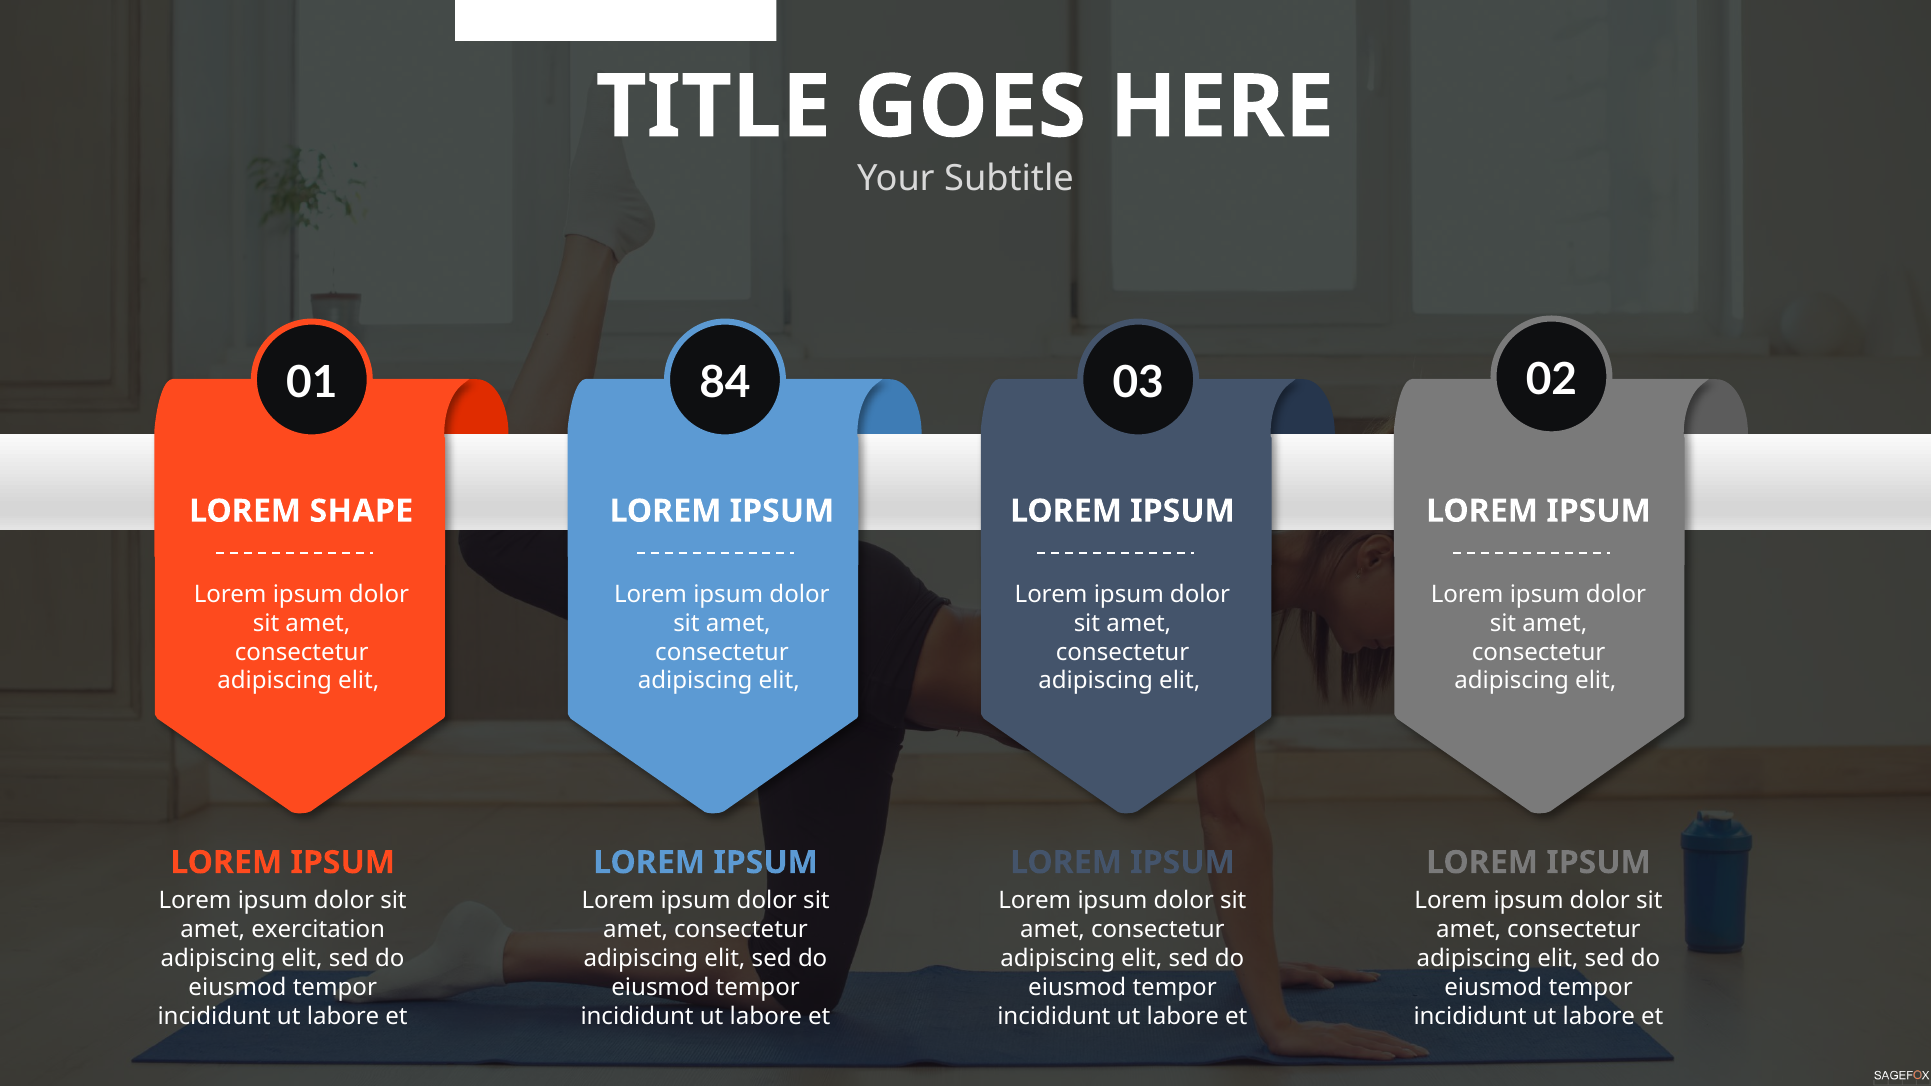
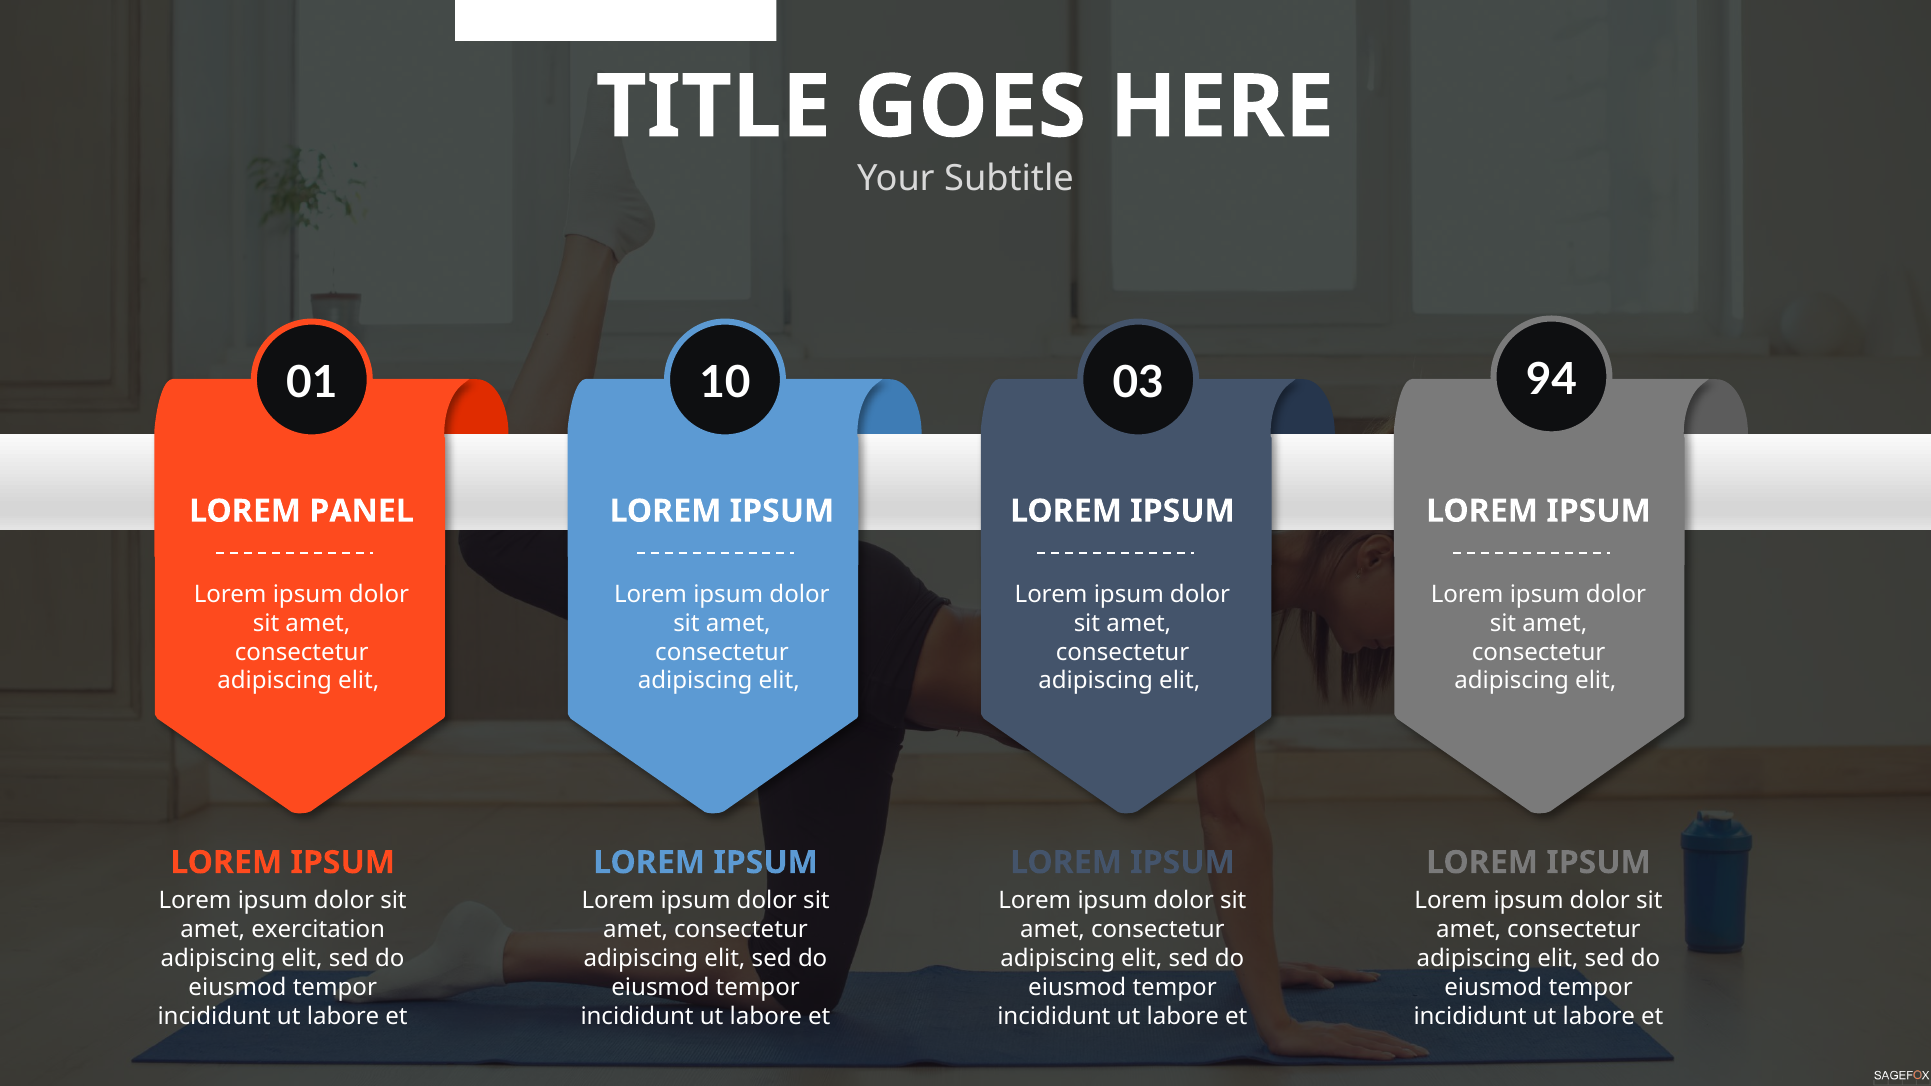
84: 84 -> 10 (725, 383)
02: 02 -> 94 (1551, 380)
SHAPE: SHAPE -> PANEL (362, 511)
